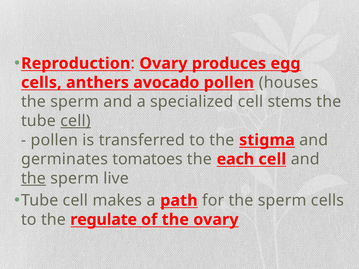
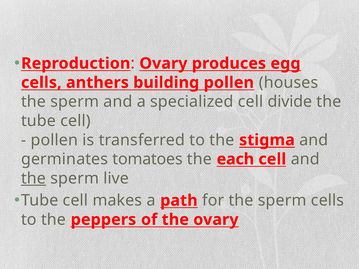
avocado: avocado -> building (166, 83)
stems: stems -> divide (290, 102)
cell underline: present -> none (75, 121)
regulate: regulate -> peppers (103, 220)
